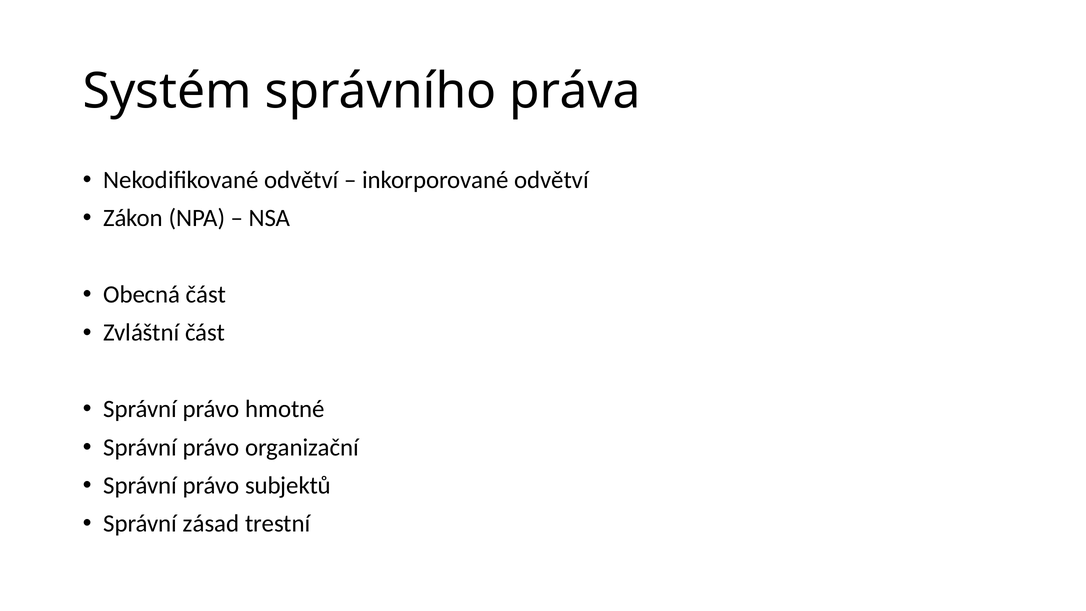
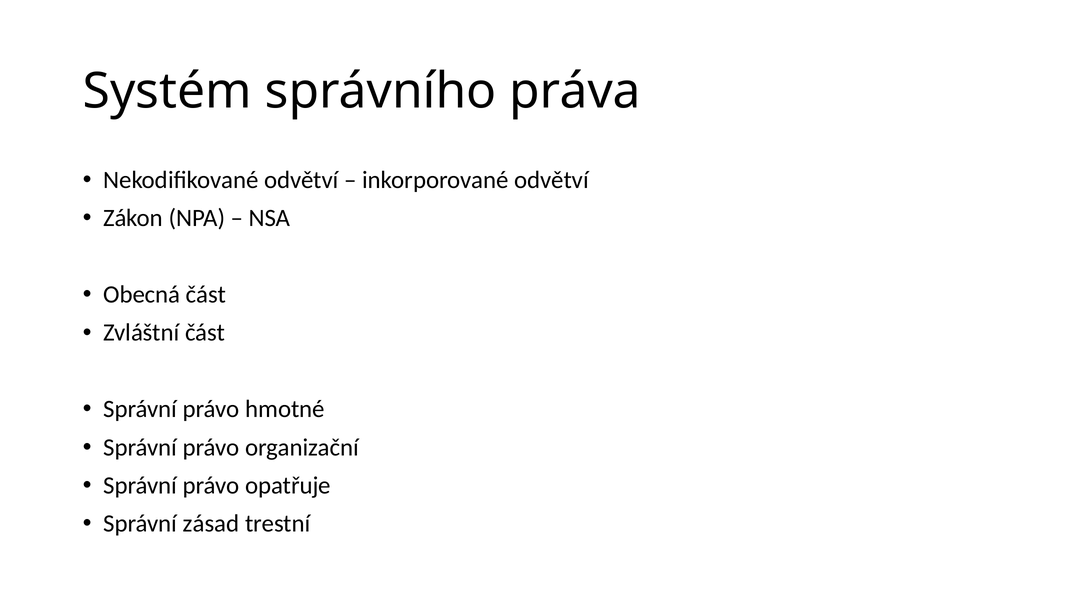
subjektů: subjektů -> opatřuje (288, 485)
